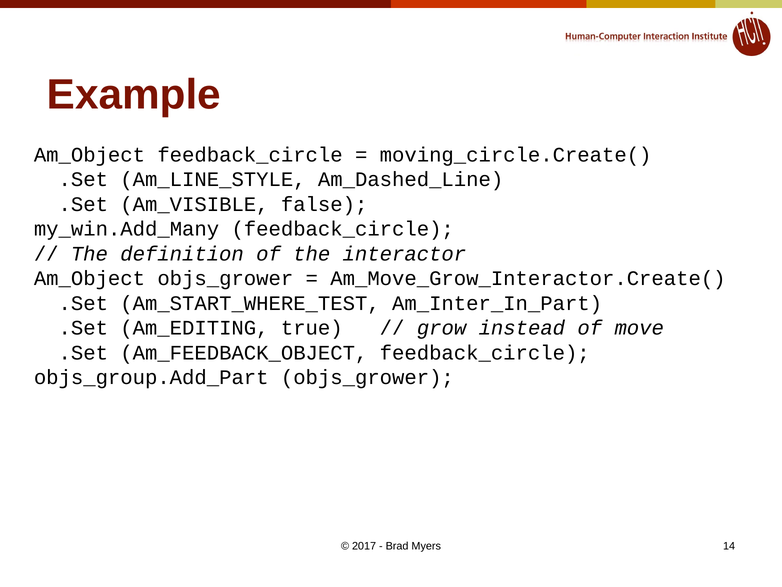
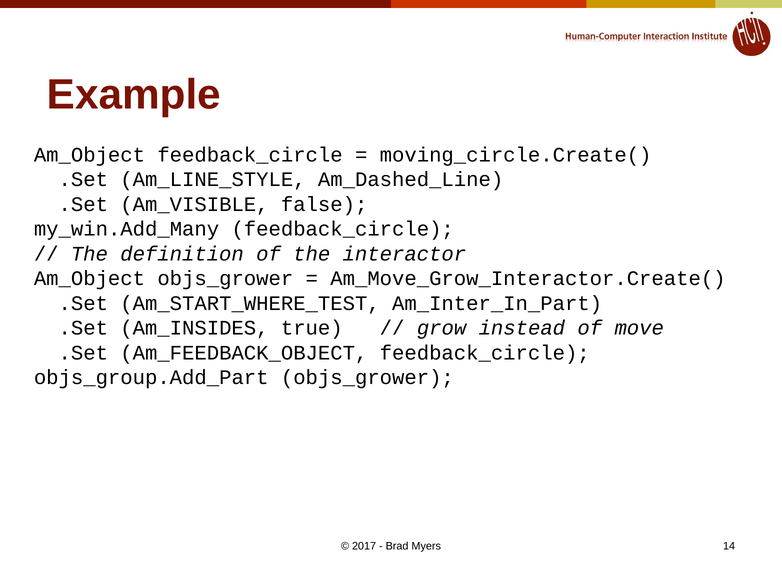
Am_EDITING: Am_EDITING -> Am_INSIDES (194, 328)
